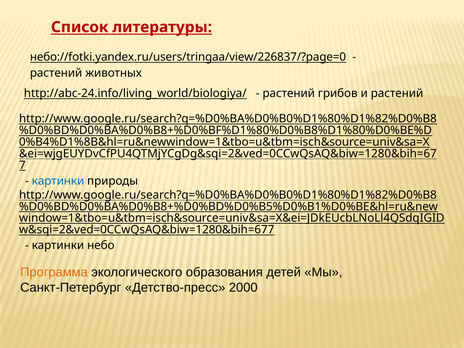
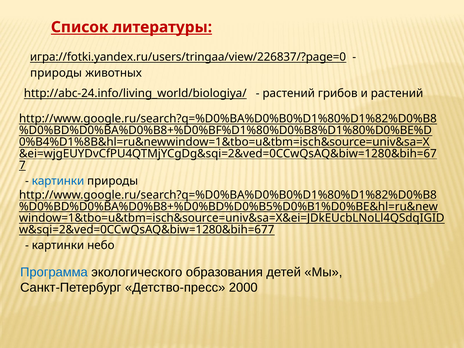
небо://fotki.yandex.ru/users/tringaa/view/226837/?page=0: небо://fotki.yandex.ru/users/tringaa/view/226837/?page=0 -> игра://fotki.yandex.ru/users/tringaa/view/226837/?page=0 (188, 57)
растений: растений -> природы (56, 73)
Программа colour: orange -> blue (54, 272)
